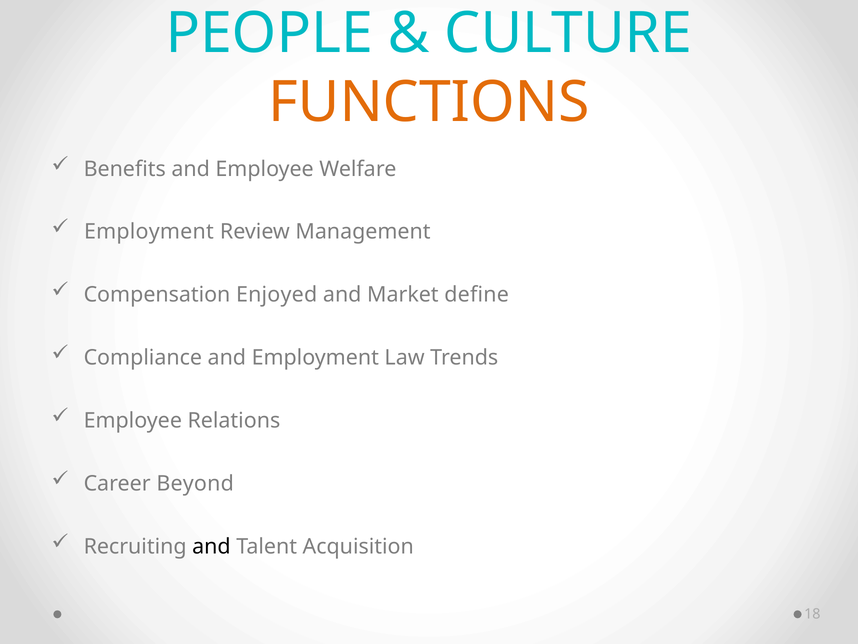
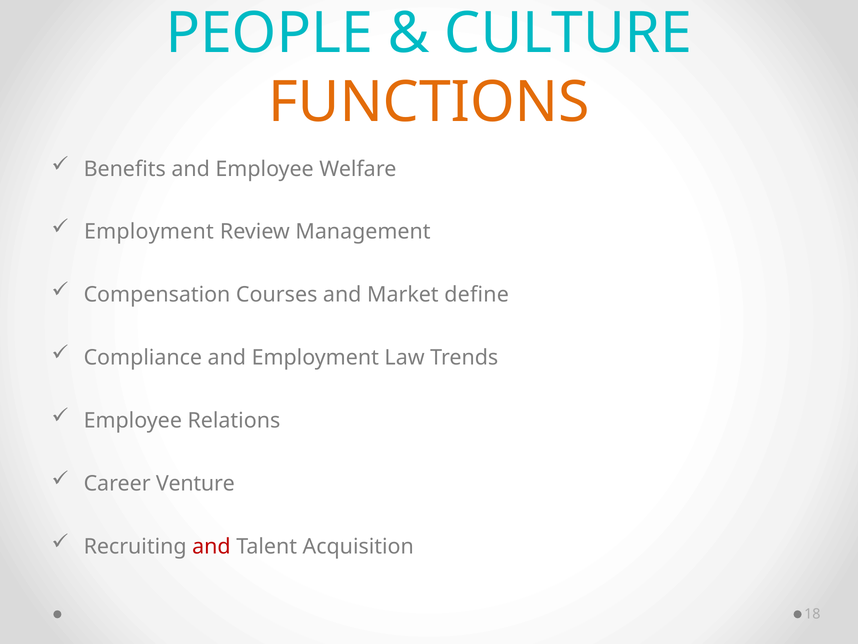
Enjoyed: Enjoyed -> Courses (277, 295)
Beyond: Beyond -> Venture (195, 483)
and colour: black -> red (211, 546)
